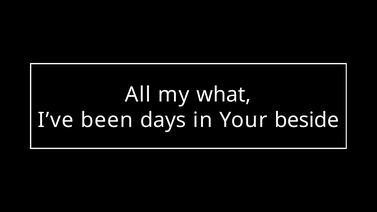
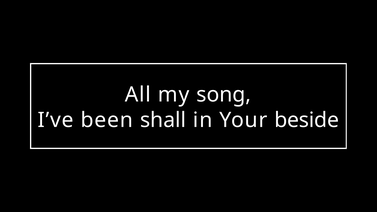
what: what -> song (224, 95)
days: days -> shall (163, 120)
